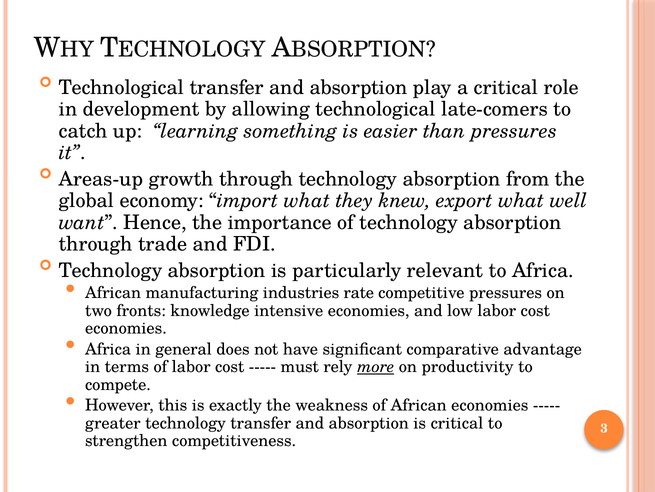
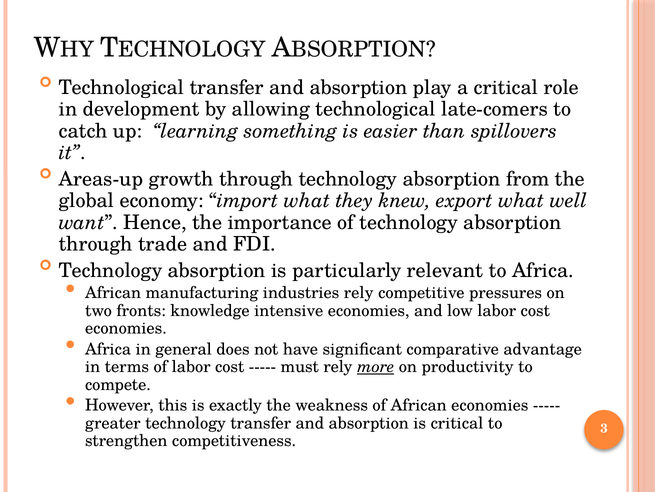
than pressures: pressures -> spillovers (514, 131)
industries rate: rate -> rely (359, 293)
